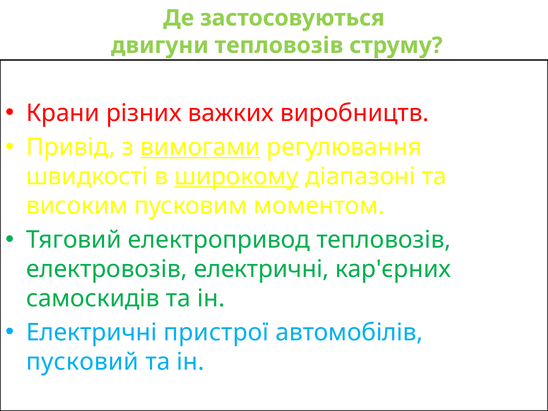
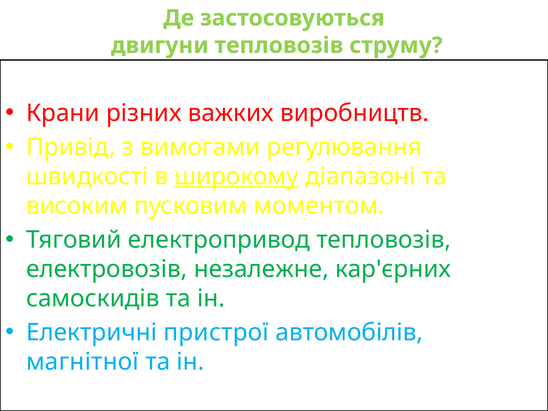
вимогами underline: present -> none (200, 147)
електровозів електричні: електричні -> незалежне (261, 269)
пусковий: пусковий -> магнітної (82, 362)
